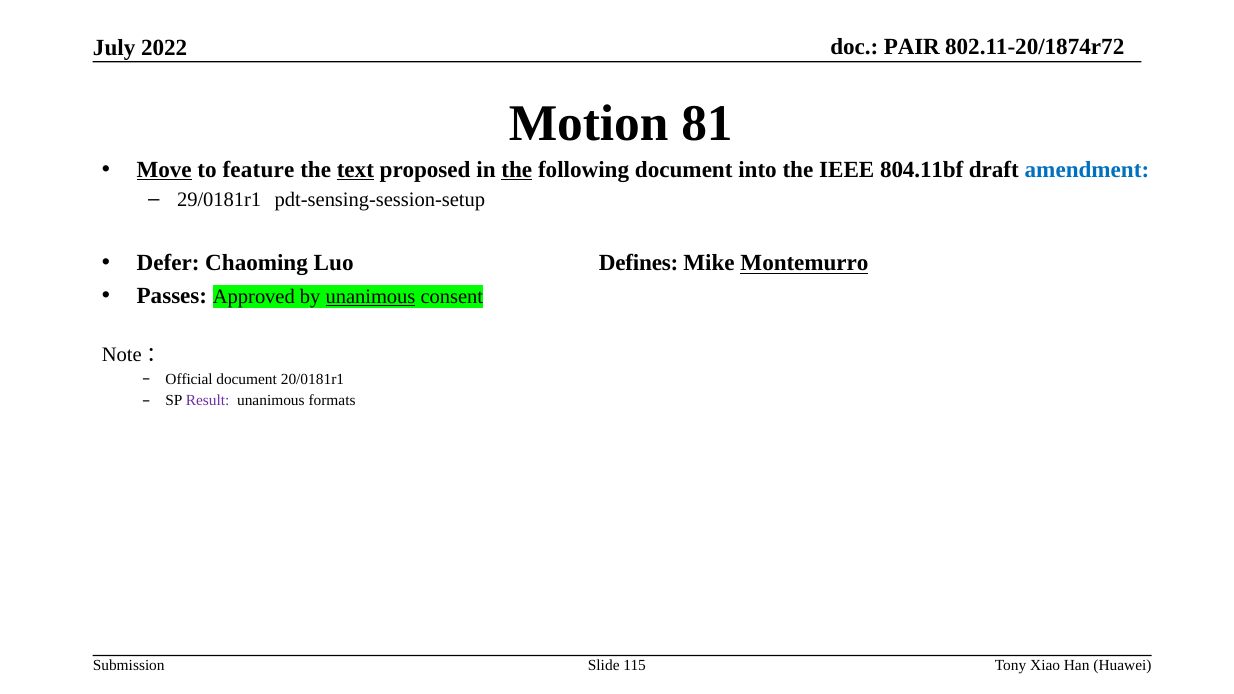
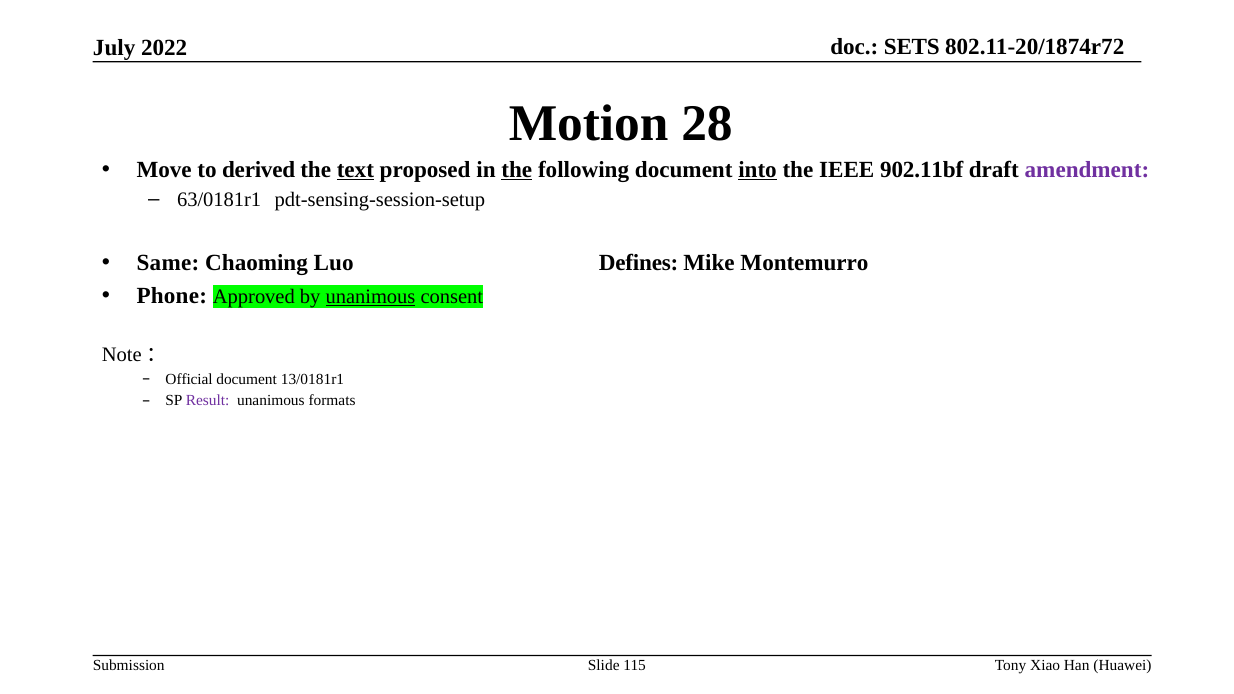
PAIR: PAIR -> SETS (912, 47)
81: 81 -> 28 (707, 124)
Move underline: present -> none (164, 170)
feature: feature -> derived (259, 170)
into underline: none -> present (758, 170)
804.11bf: 804.11bf -> 902.11bf (922, 170)
amendment colour: blue -> purple (1087, 170)
29/0181r1: 29/0181r1 -> 63/0181r1 (219, 200)
Defer: Defer -> Same (168, 263)
Montemurro underline: present -> none (804, 263)
Passes: Passes -> Phone (172, 296)
20/0181r1: 20/0181r1 -> 13/0181r1 (312, 379)
